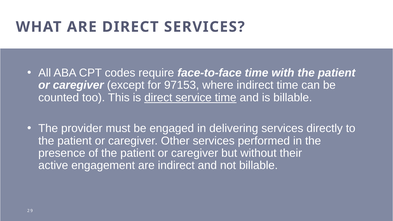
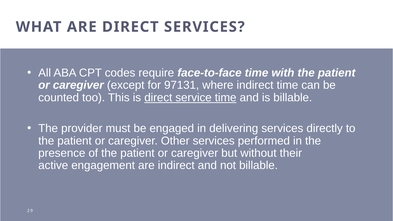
97153: 97153 -> 97131 (182, 85)
